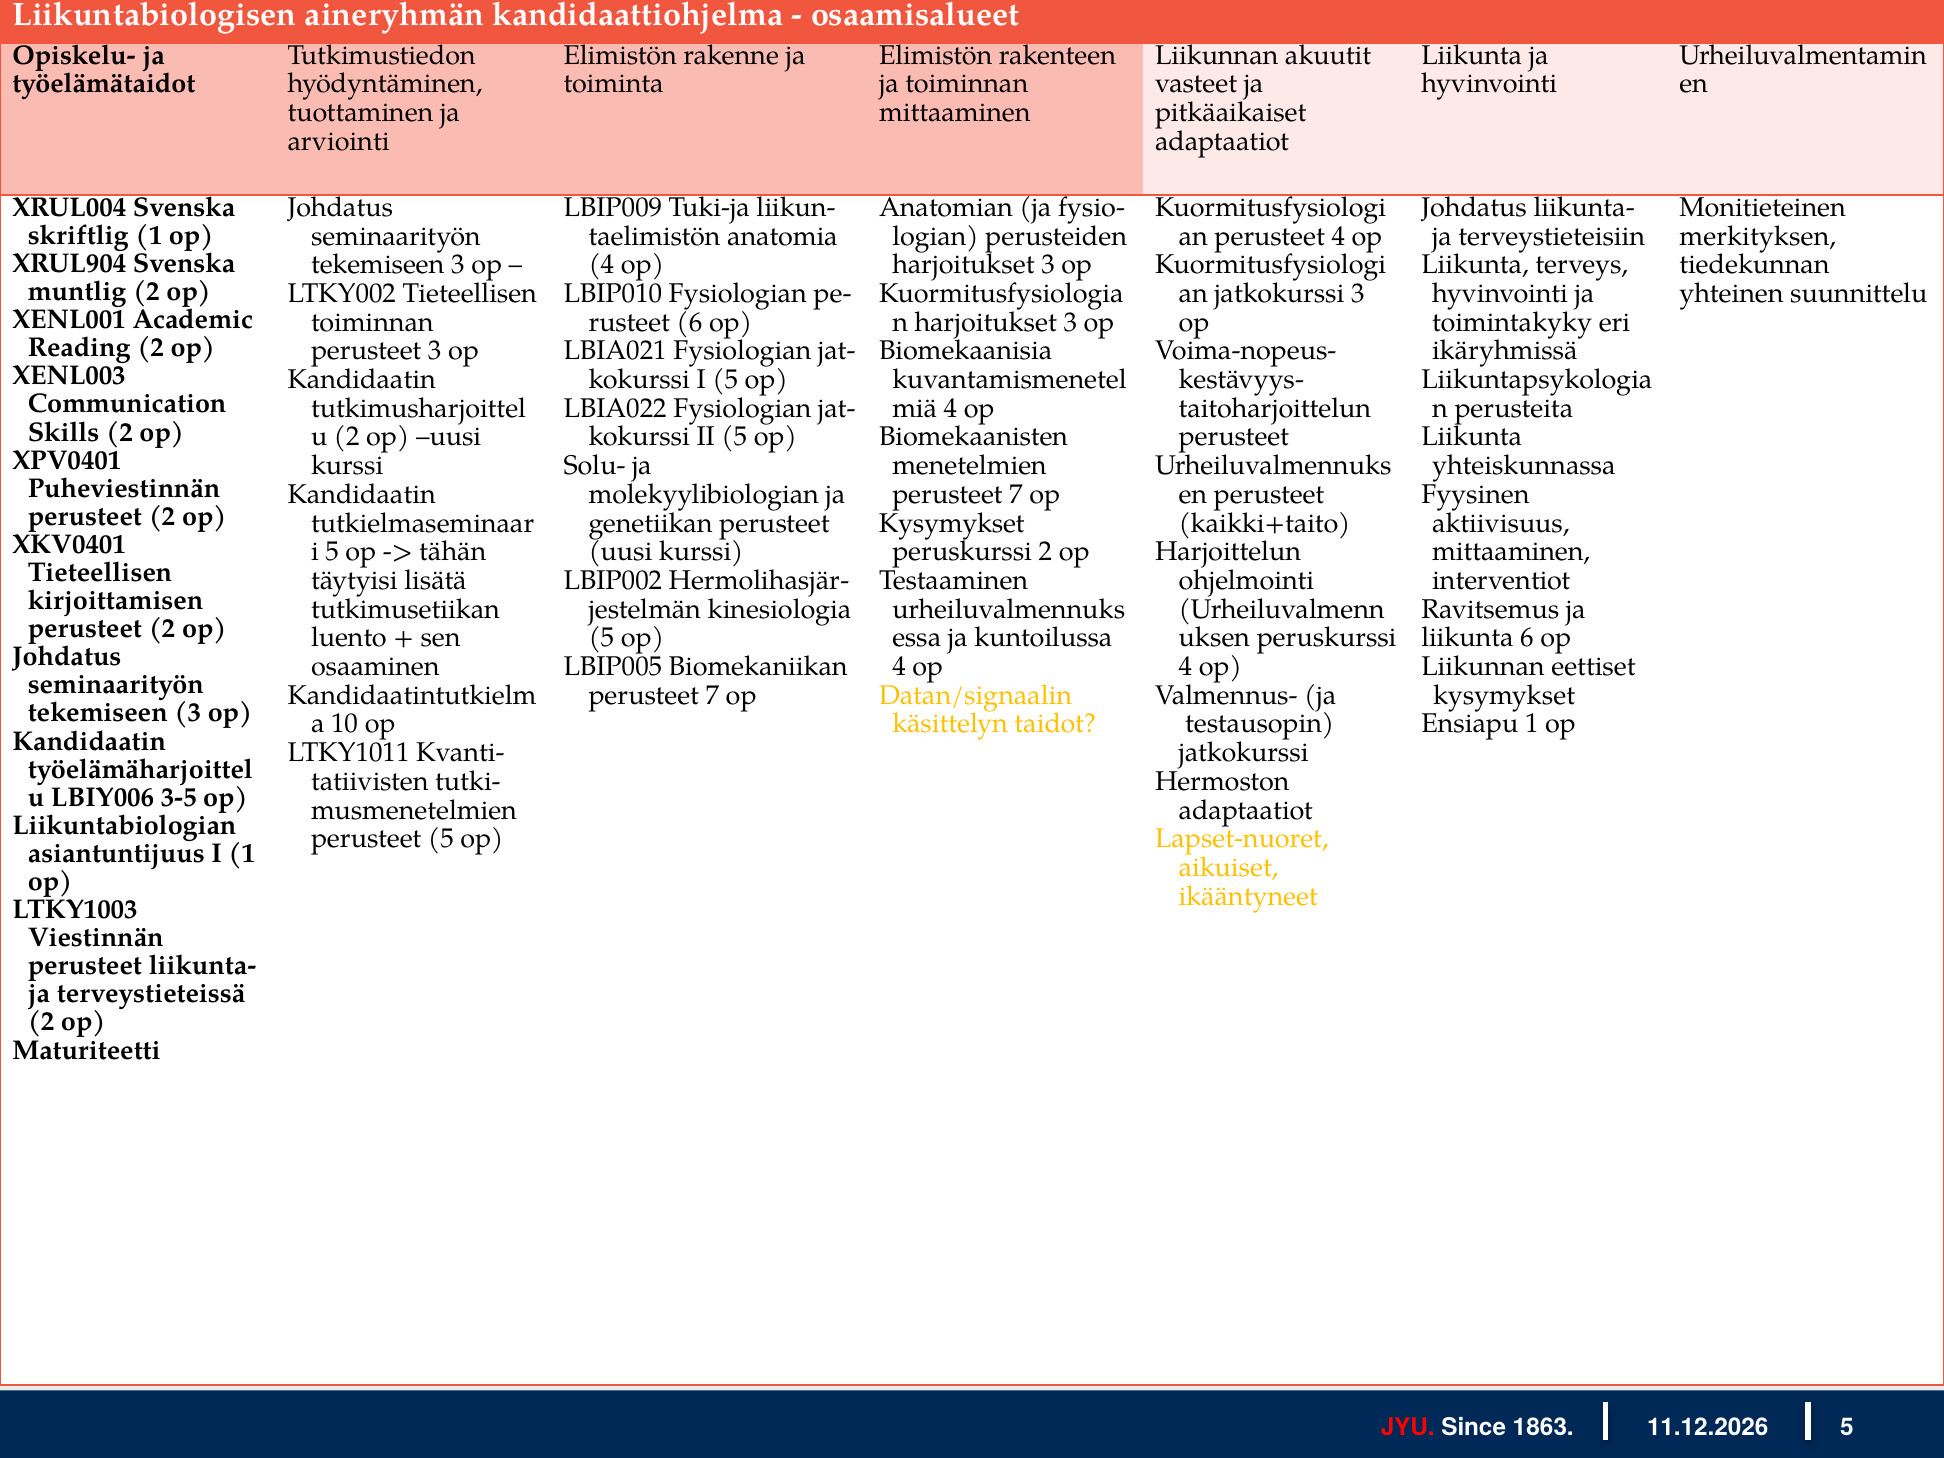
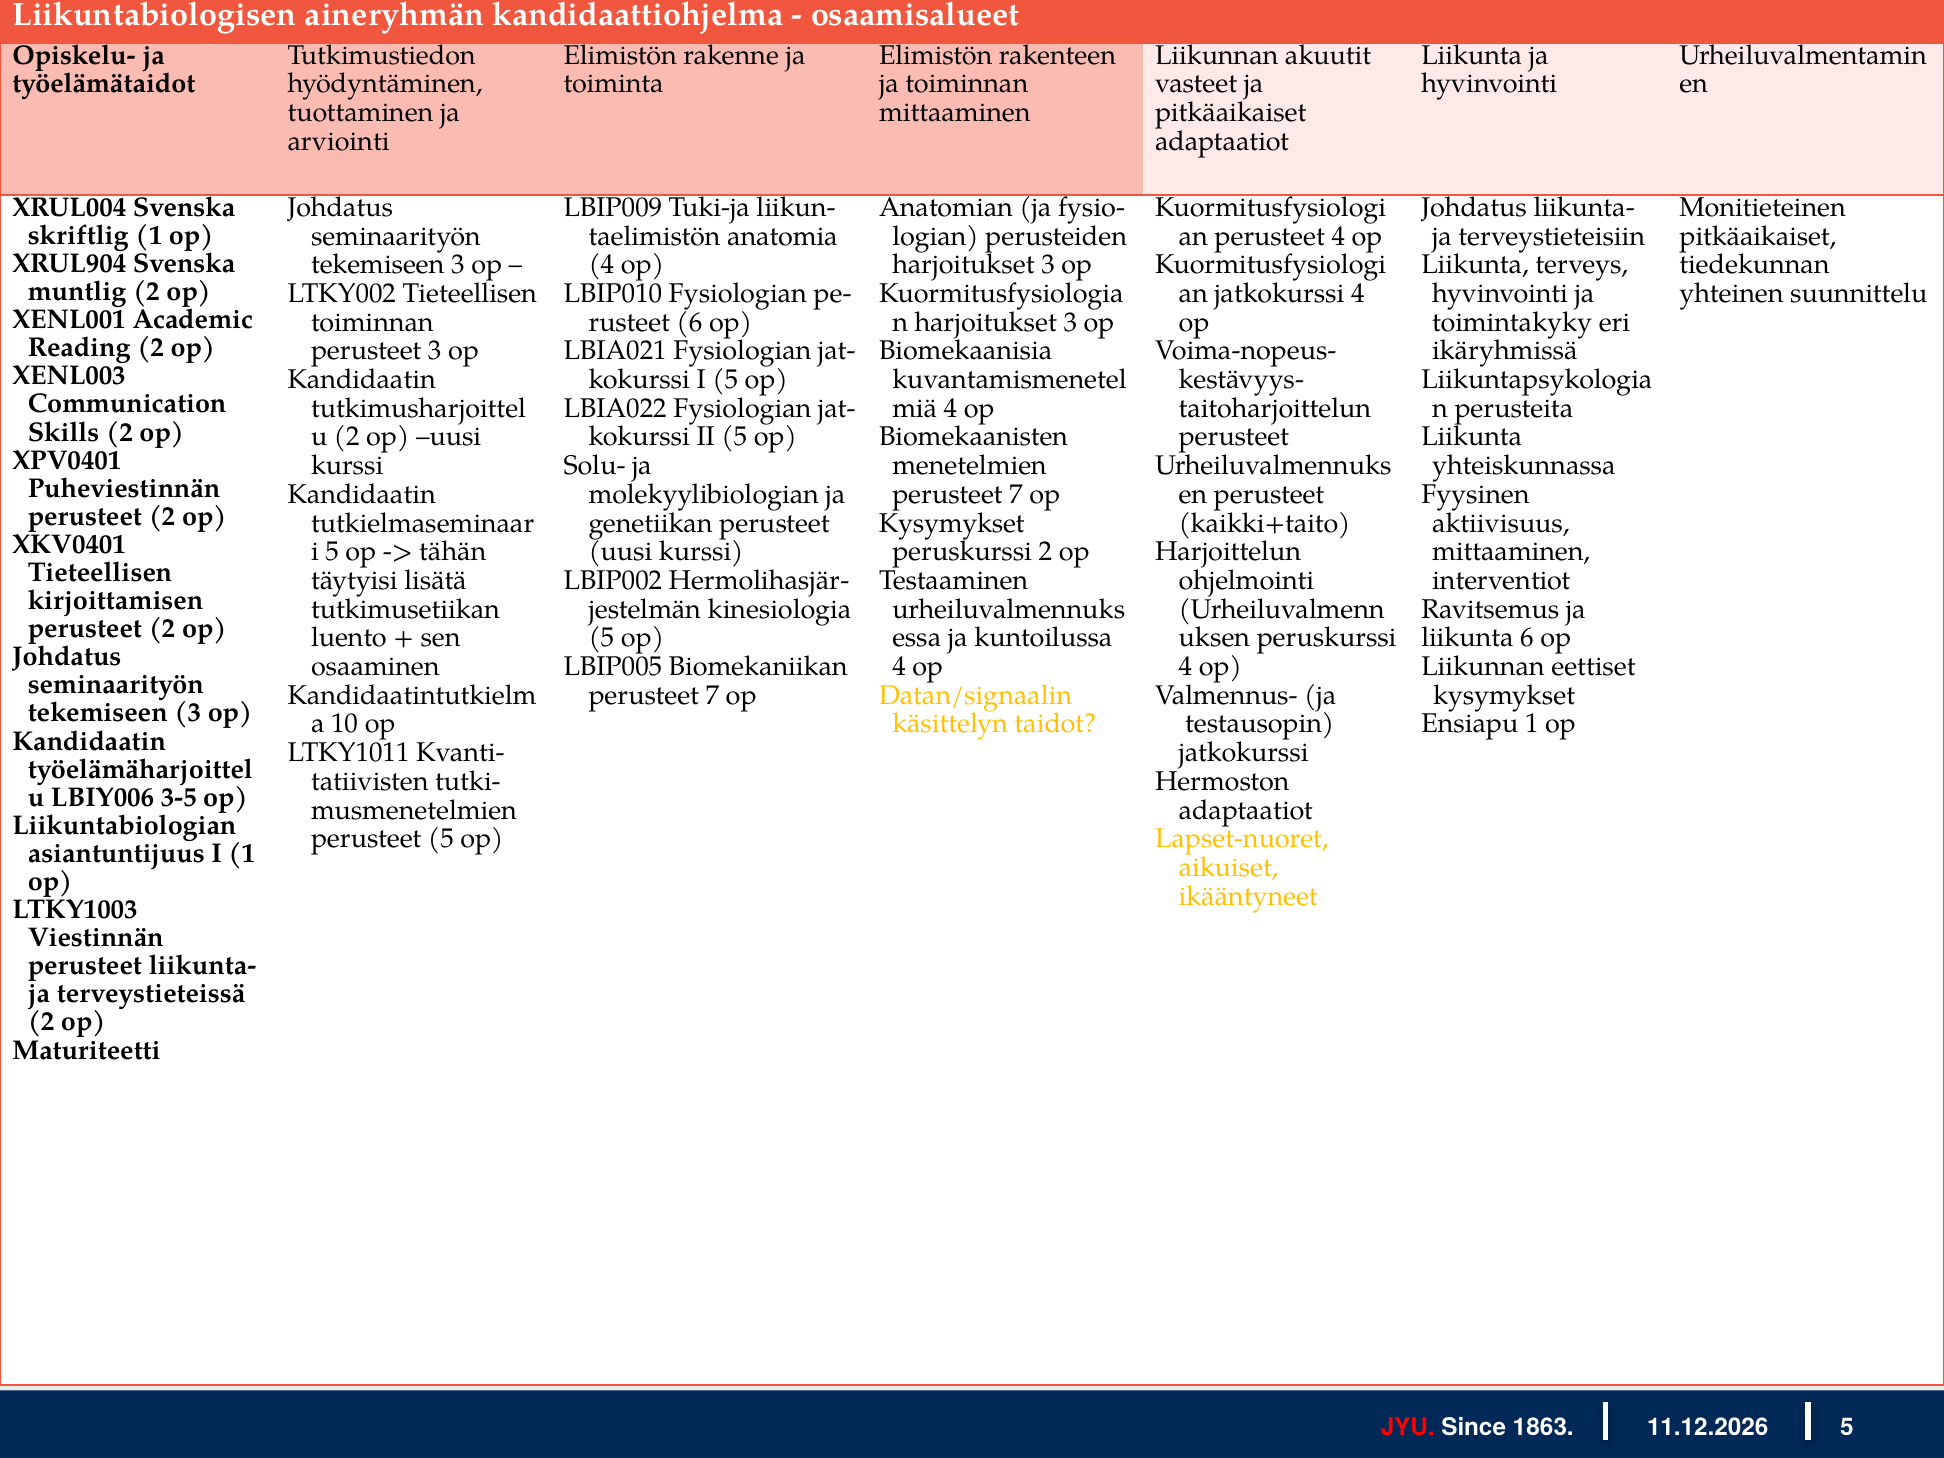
merkityksen: merkityksen -> pitkäaikaiset (1758, 236)
jatkokurssi 3: 3 -> 4 (1358, 294)
